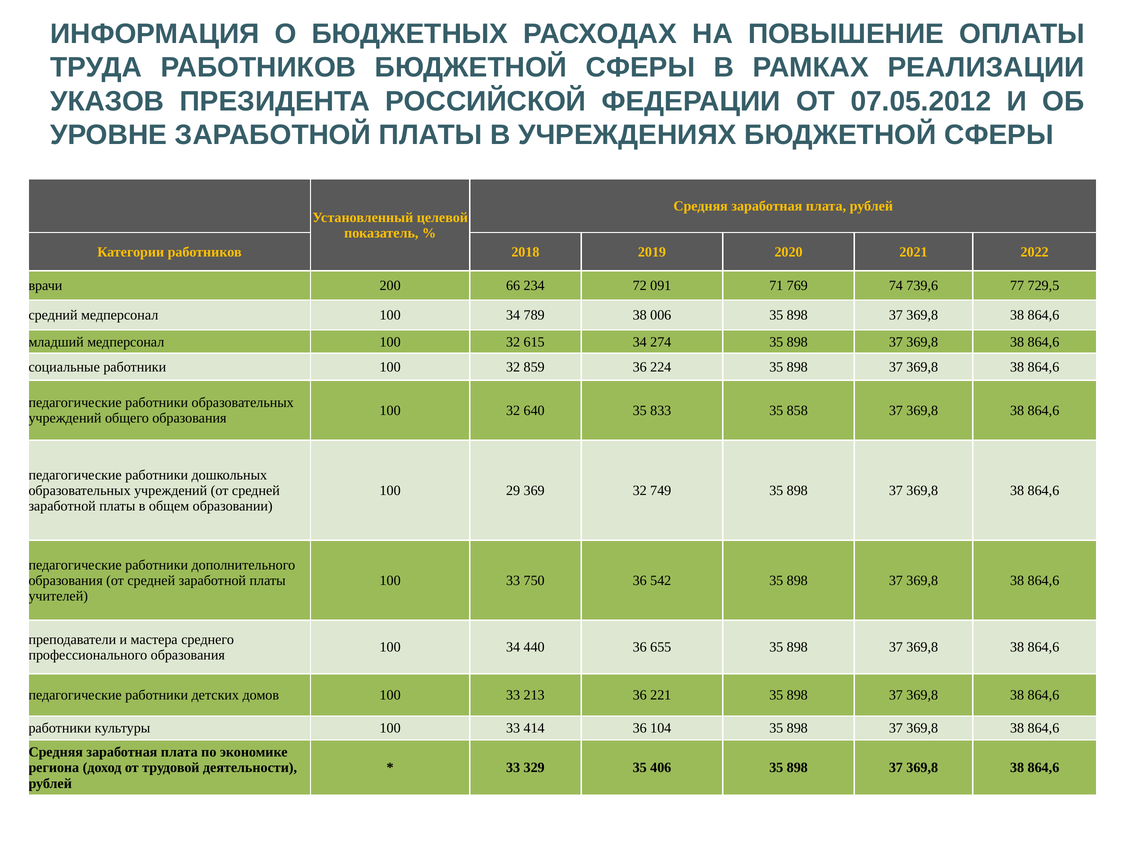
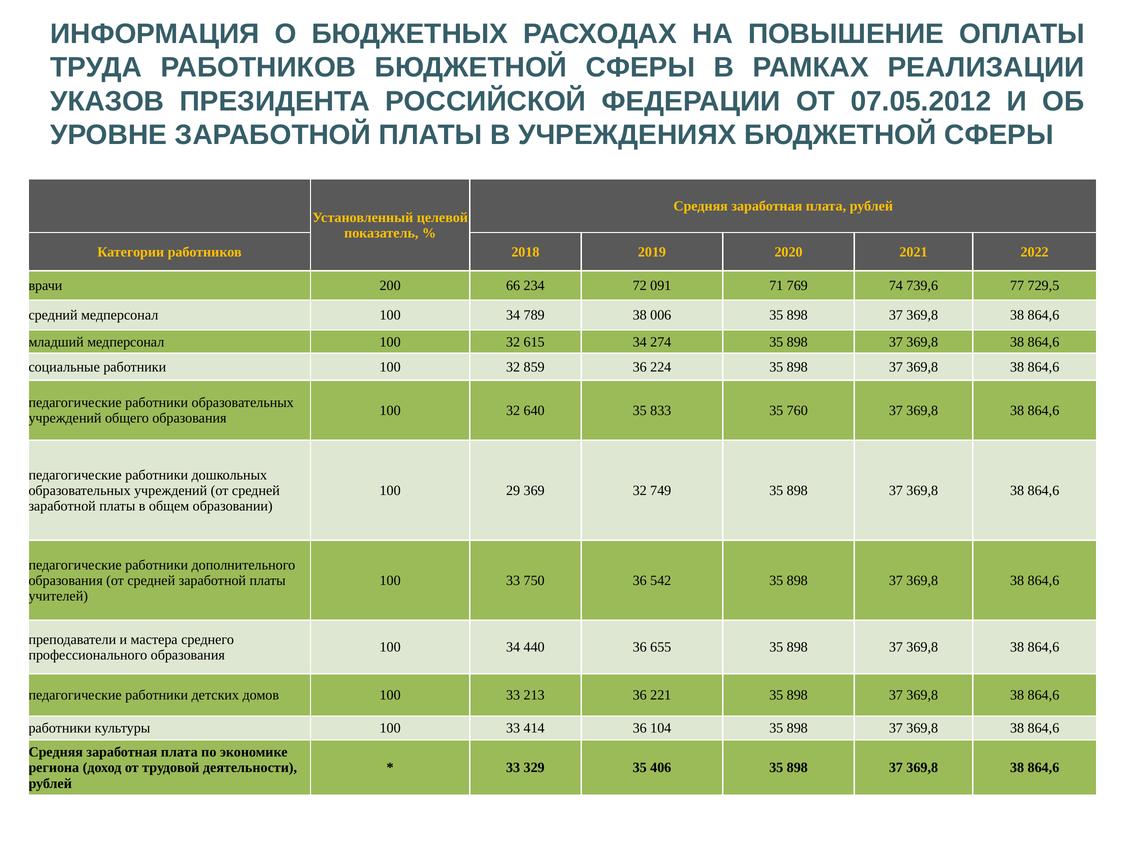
858: 858 -> 760 (797, 410)
